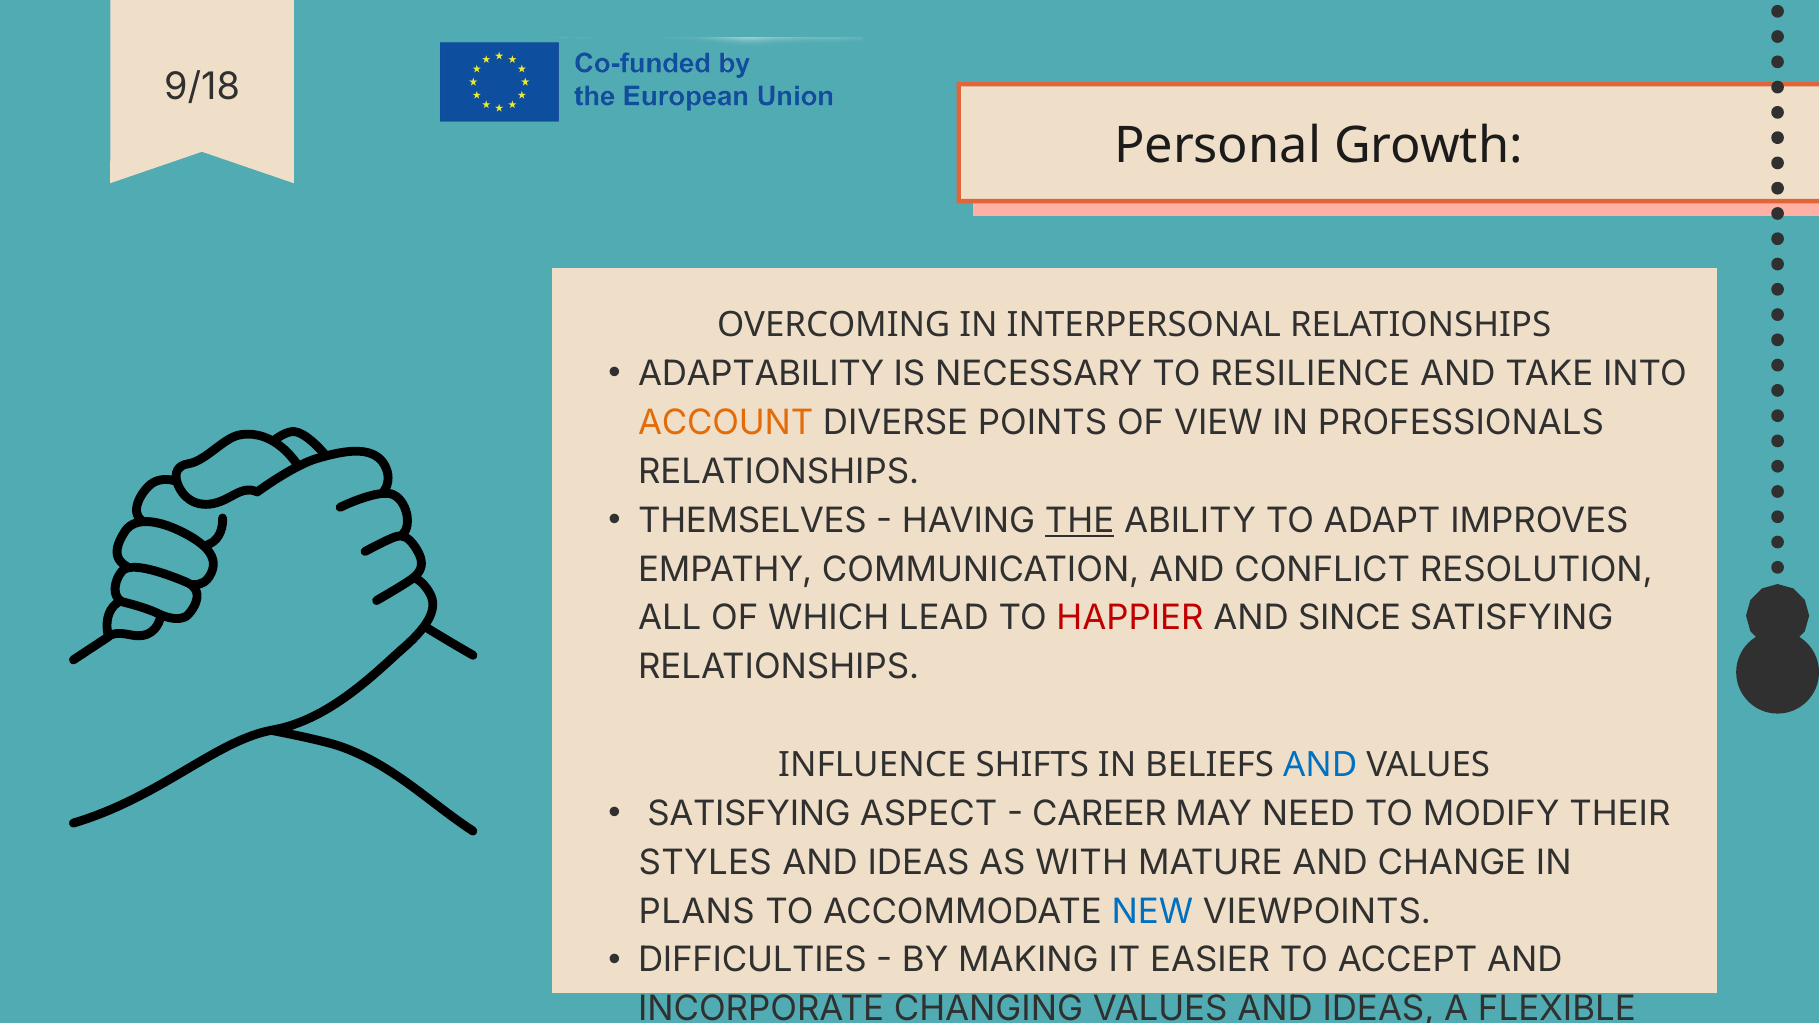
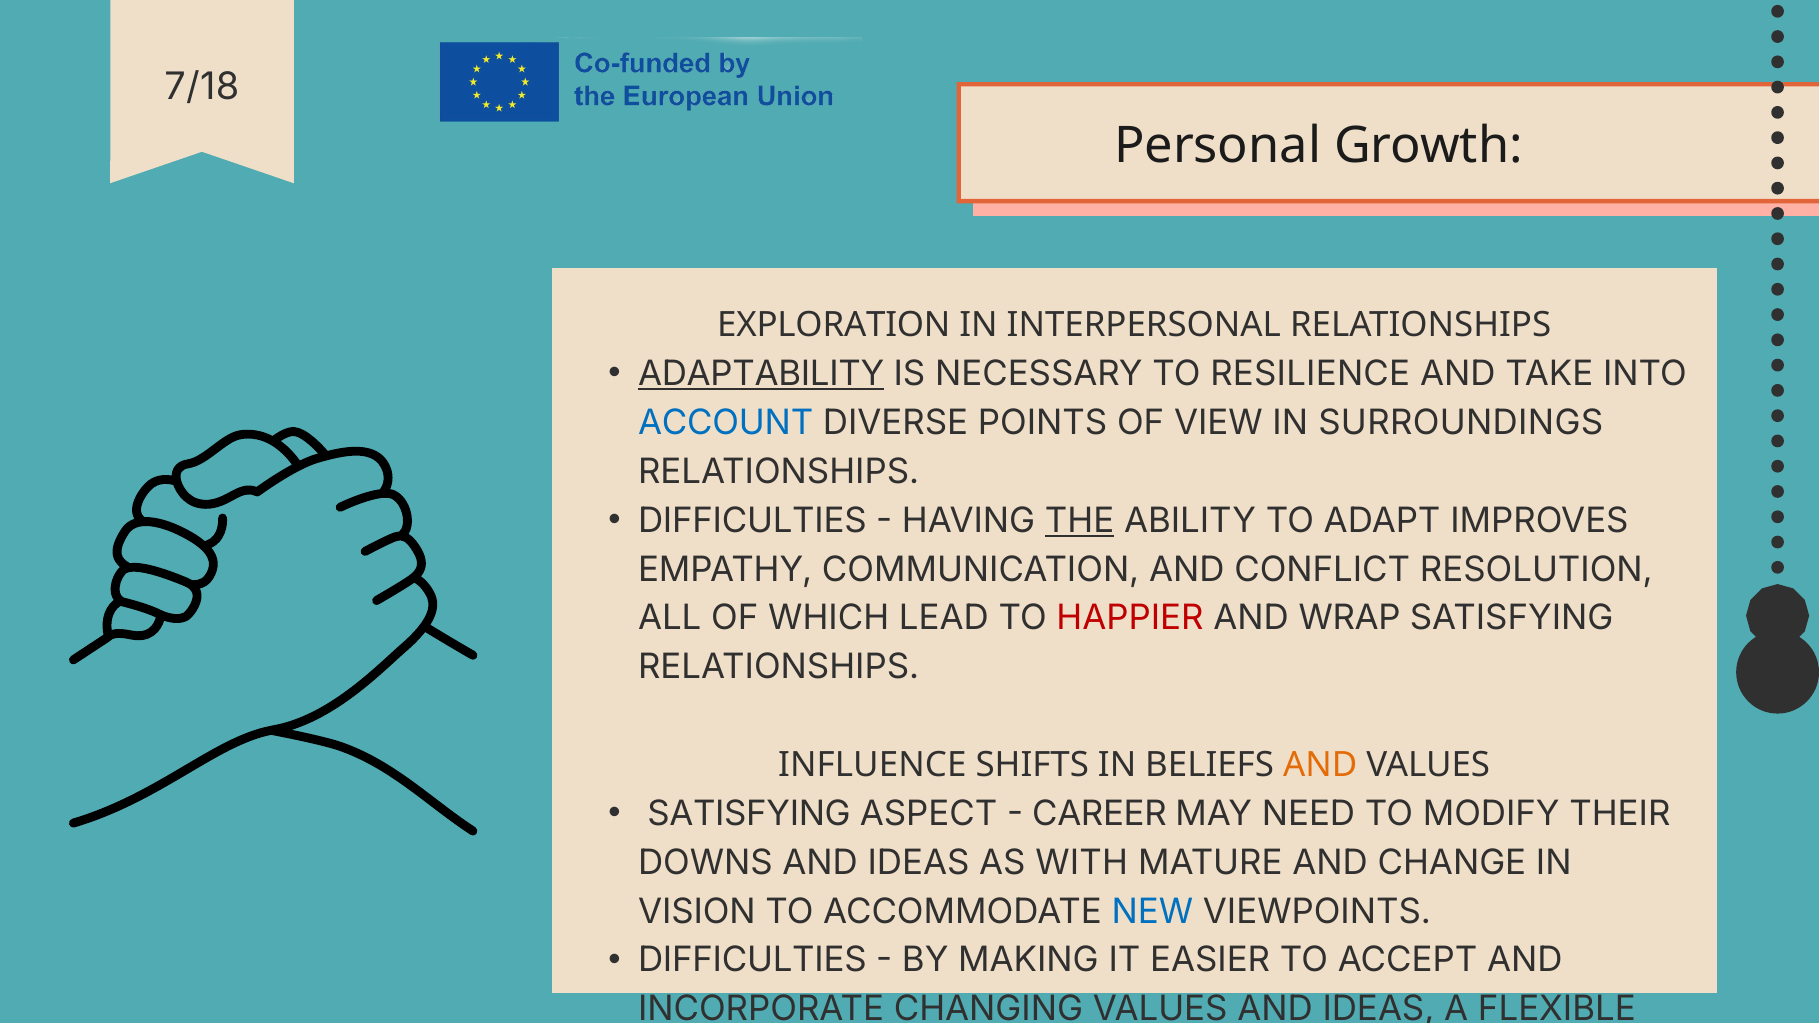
9/18: 9/18 -> 7/18 (202, 87)
OVERCOMING: OVERCOMING -> EXPLORATION (834, 325)
ADAPTABILITY underline: none -> present (761, 374)
ACCOUNT colour: orange -> blue (726, 423)
PROFESSIONALS: PROFESSIONALS -> SURROUNDINGS (1461, 423)
THEMSELVES: THEMSELVES -> DIFFICULTIES (752, 521)
SINCE: SINCE -> WRAP (1350, 618)
AND colour: blue -> orange (1320, 765)
STYLES: STYLES -> DOWNS (705, 863)
PLANS: PLANS -> VISION (697, 912)
